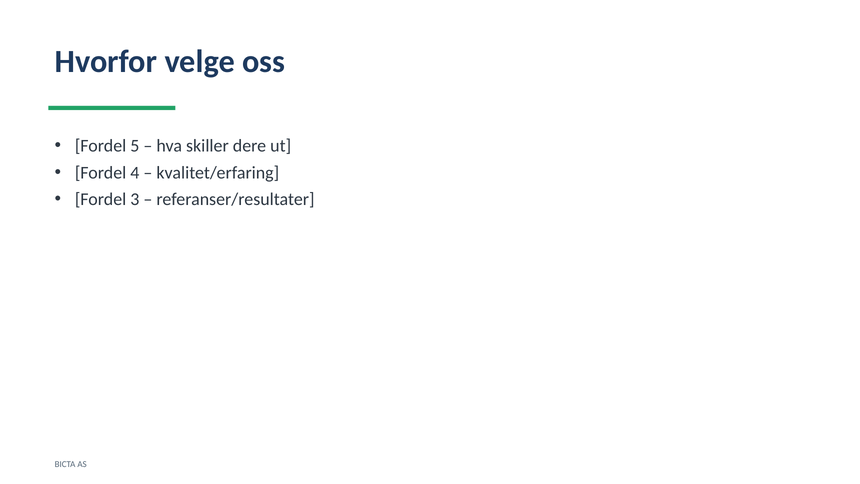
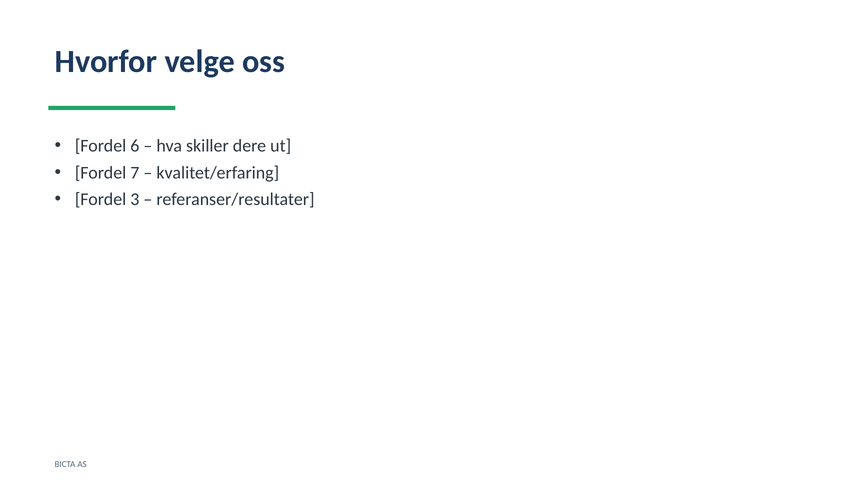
5: 5 -> 6 (135, 146)
4: 4 -> 7 (135, 173)
